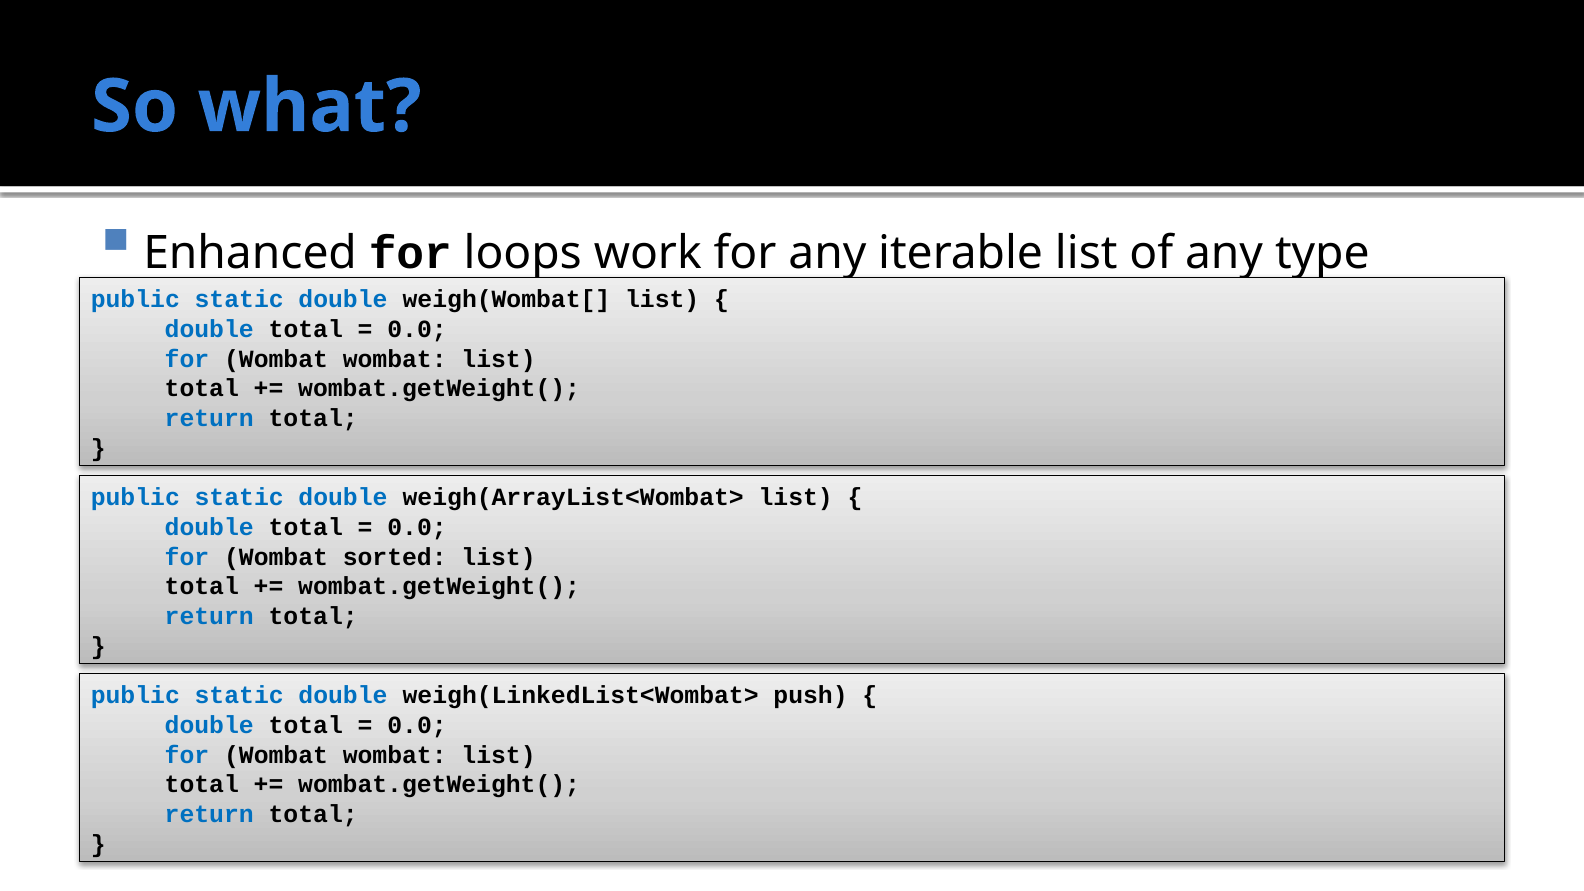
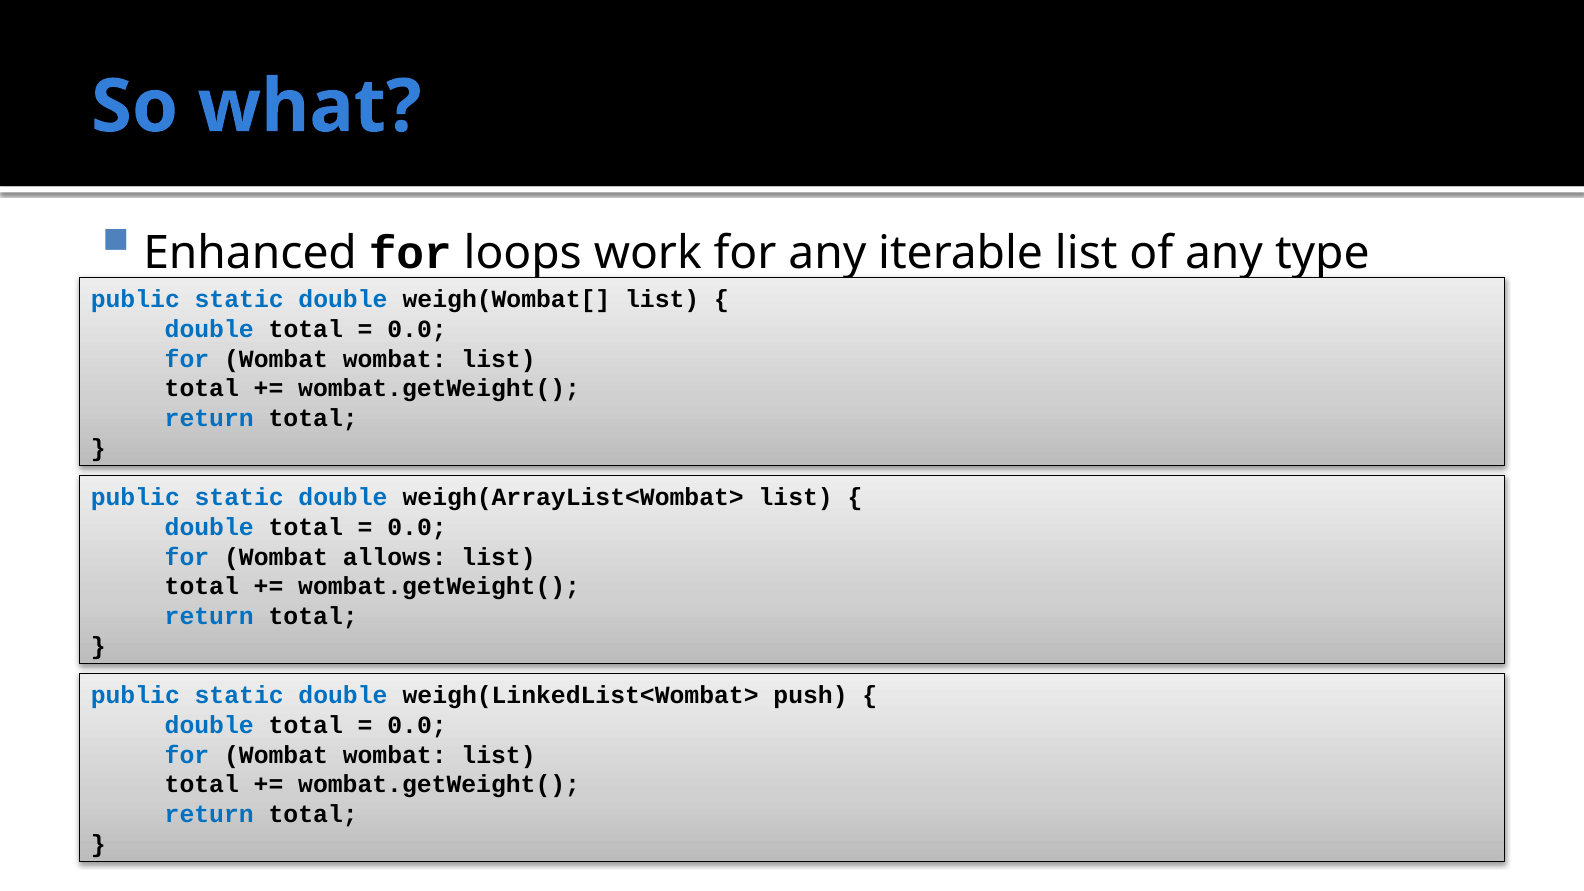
sorted: sorted -> allows (395, 557)
